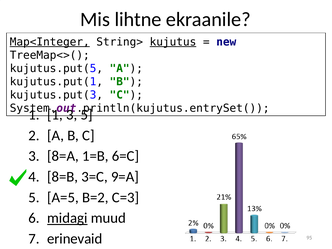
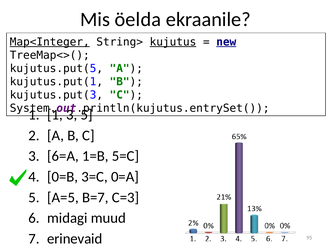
lihtne: lihtne -> öelda (138, 19)
new underline: none -> present (226, 42)
8=A: 8=A -> 6=A (63, 156)
6=C: 6=C -> 5=C (125, 156)
8=B: 8=B -> 0=B (63, 177)
9=A: 9=A -> 0=A (125, 177)
B=2: B=2 -> B=7 (95, 197)
midagi underline: present -> none (67, 218)
